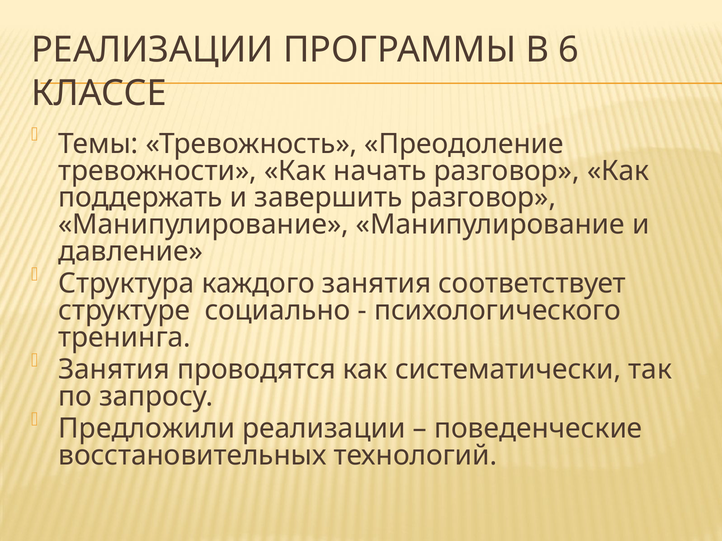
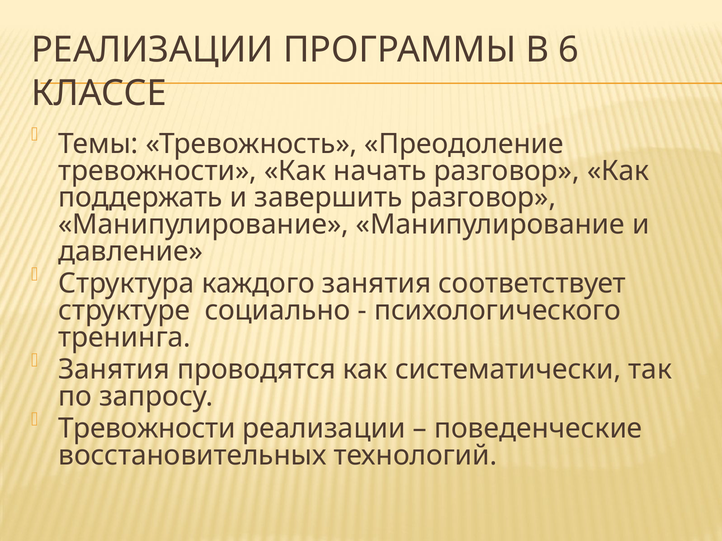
Предложили: Предложили -> Тревожности (147, 429)
